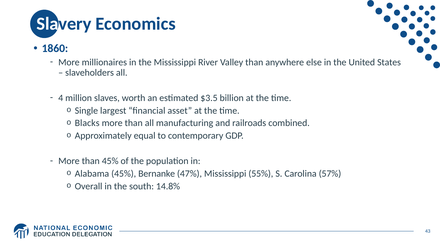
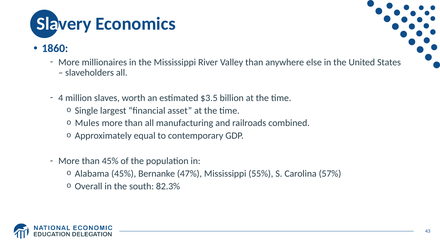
Blacks: Blacks -> Mules (87, 123)
14.8%: 14.8% -> 82.3% (168, 187)
